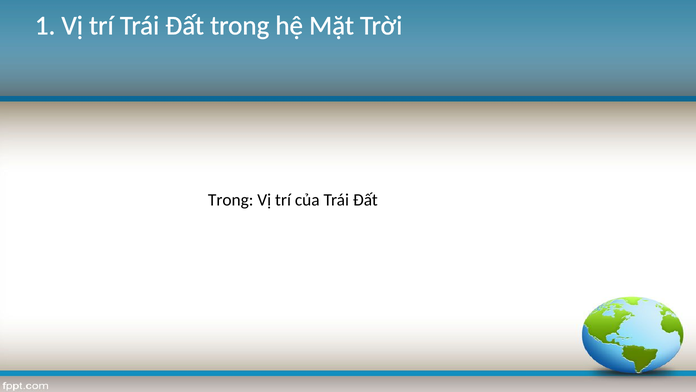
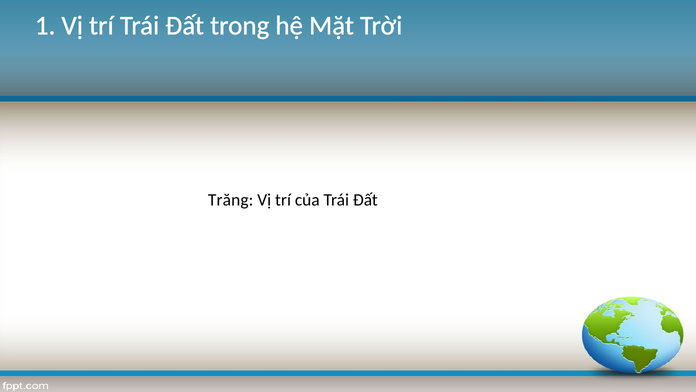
Trong: Trong -> Trăng (231, 200)
